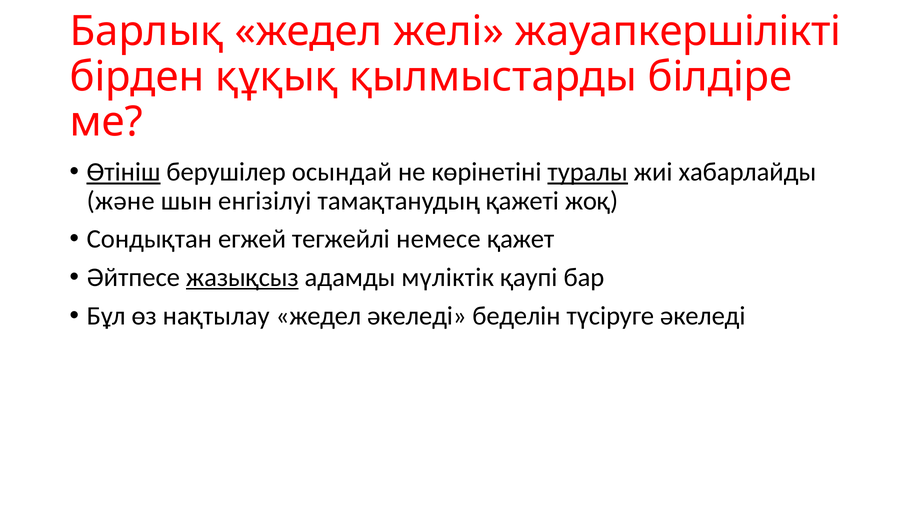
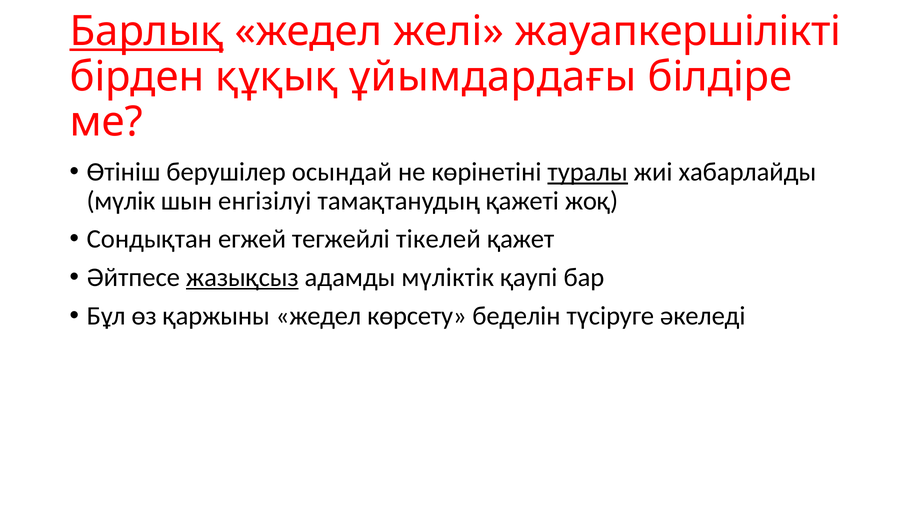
Барлық underline: none -> present (147, 32)
қылмыстарды: қылмыстарды -> ұйымдардағы (493, 77)
Өтініш underline: present -> none (124, 172)
және: және -> мүлiк (121, 201)
немесе: немесе -> тікелей (438, 239)
нақтылау: нақтылау -> қаржыны (216, 315)
жедел әкеледі: әкеледі -> көрсету (417, 315)
